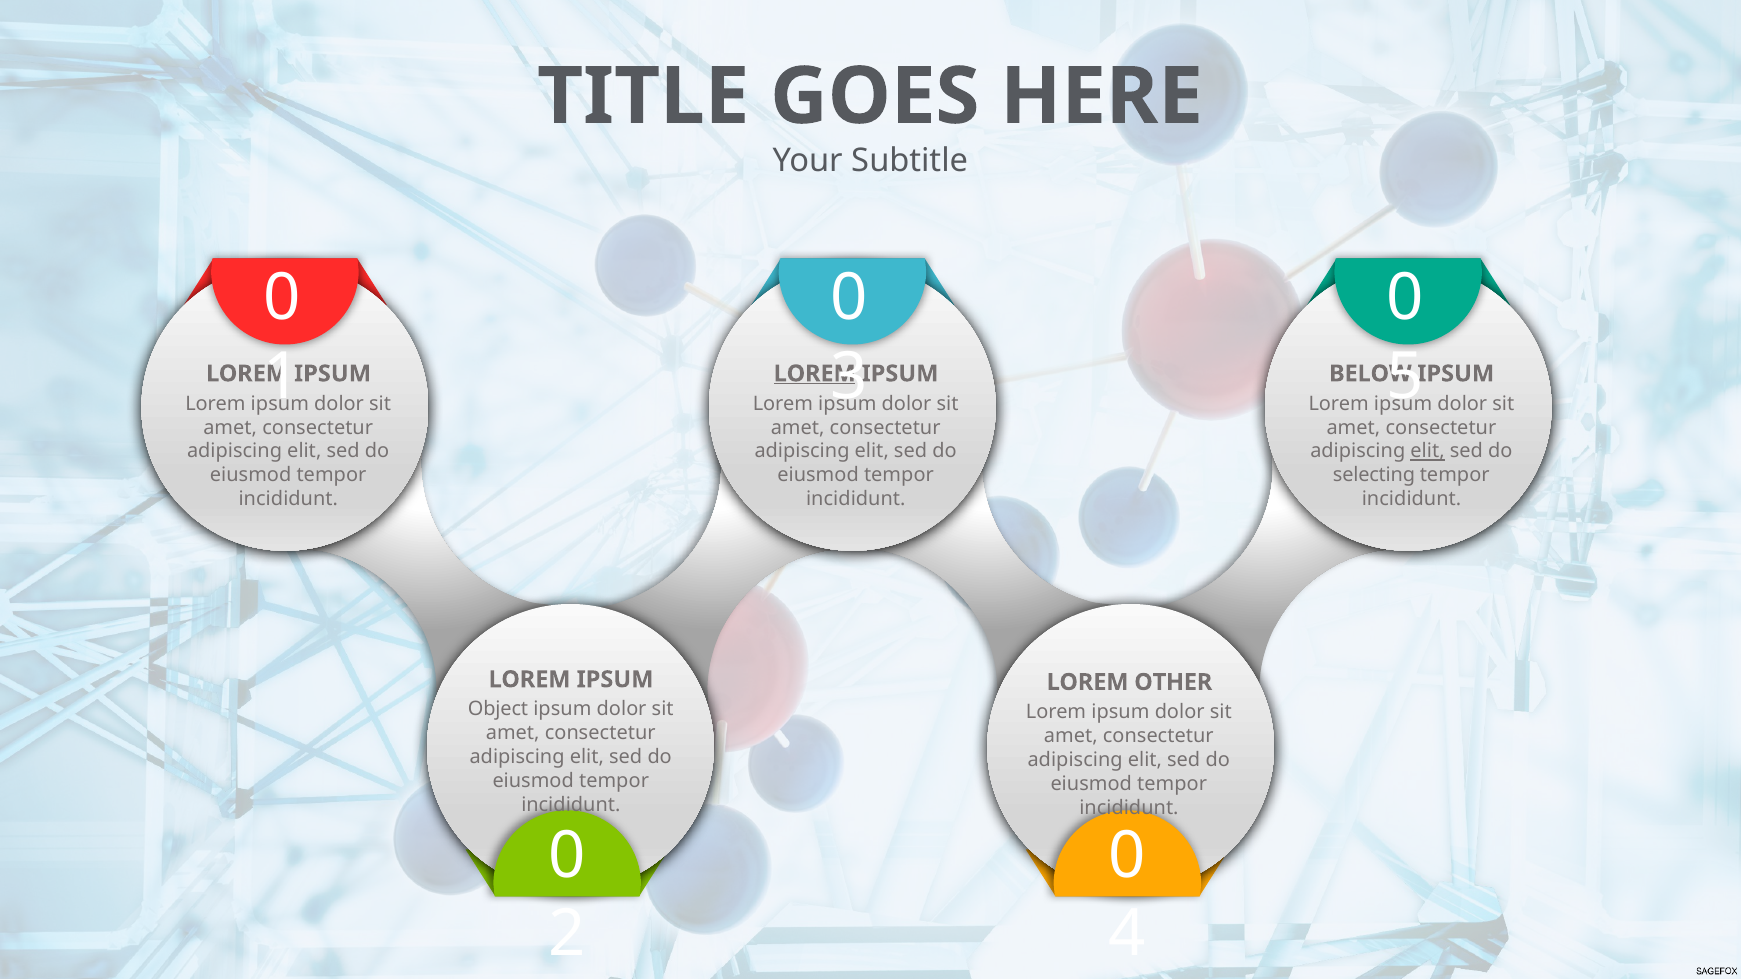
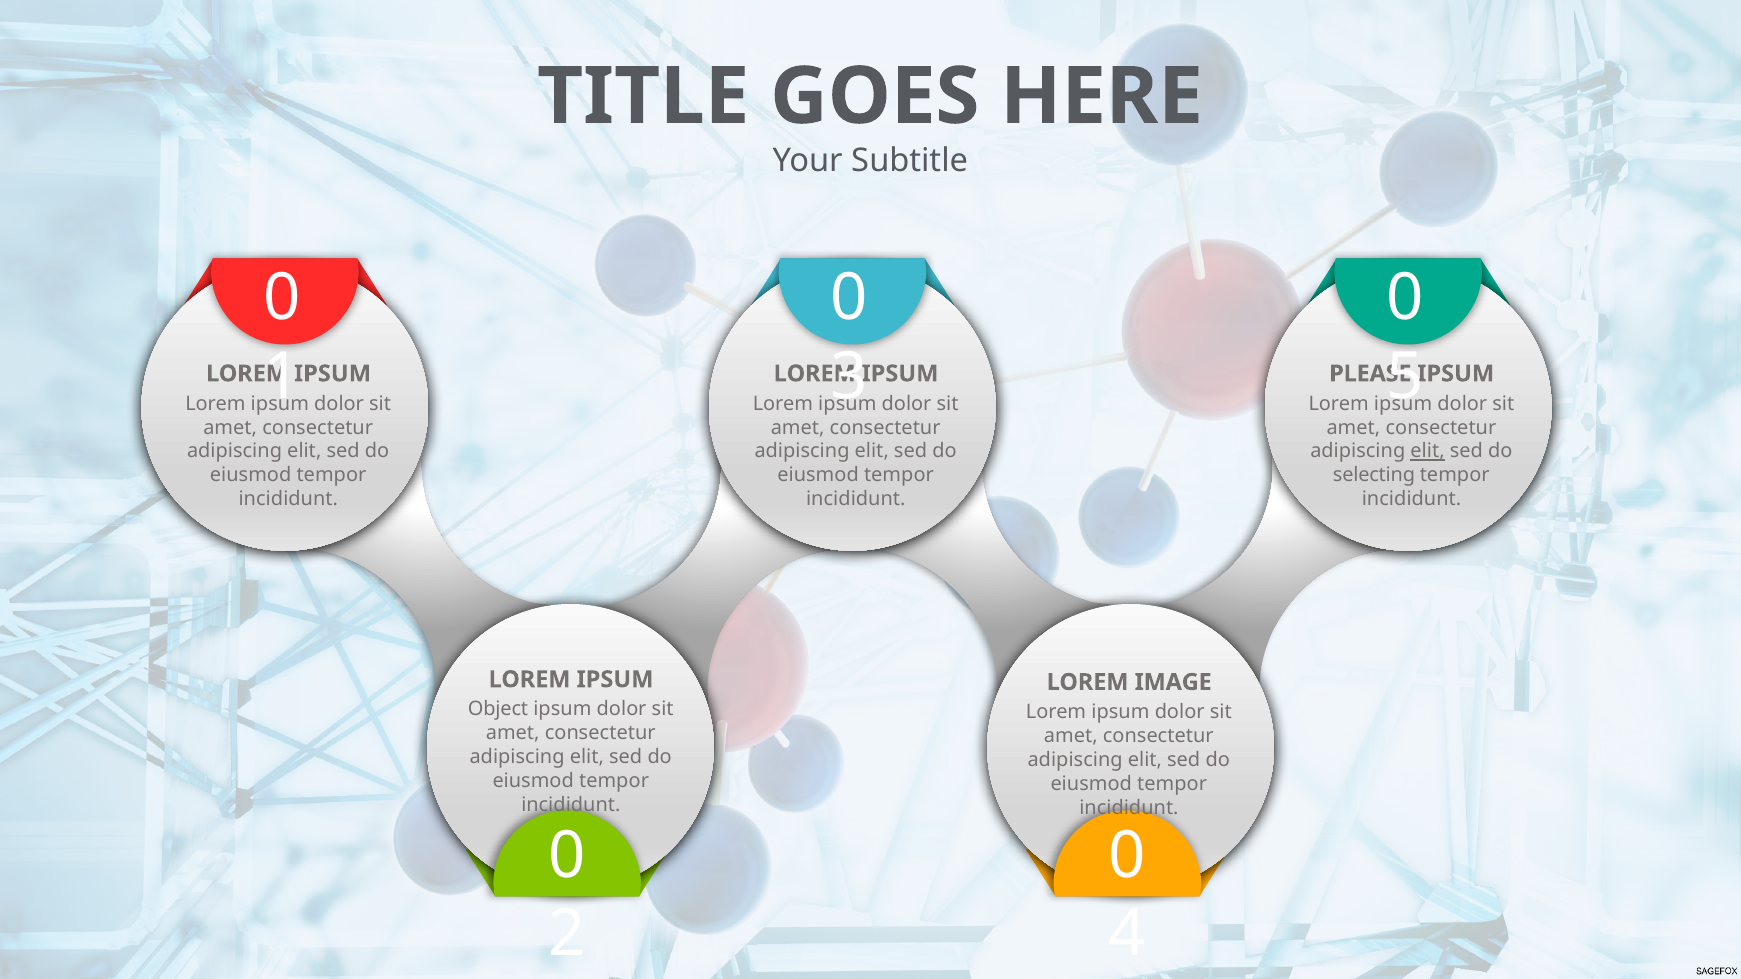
LOREM underline: present -> none (815, 374)
BELOW: BELOW -> PLEASE (1370, 374)
OTHER: OTHER -> IMAGE (1173, 682)
